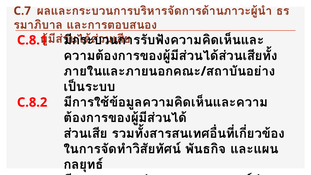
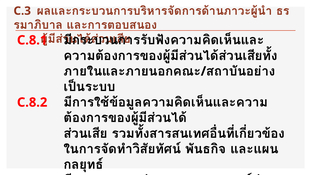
C.7: C.7 -> C.3 (22, 11)
